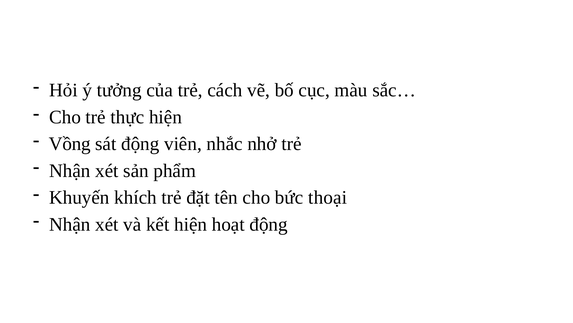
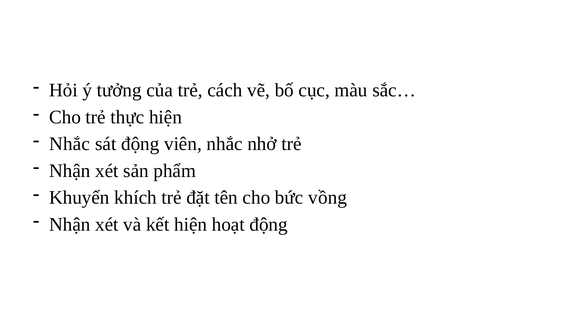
Vồng: Vồng -> Nhắc (70, 144)
thoại: thoại -> vồng (328, 197)
